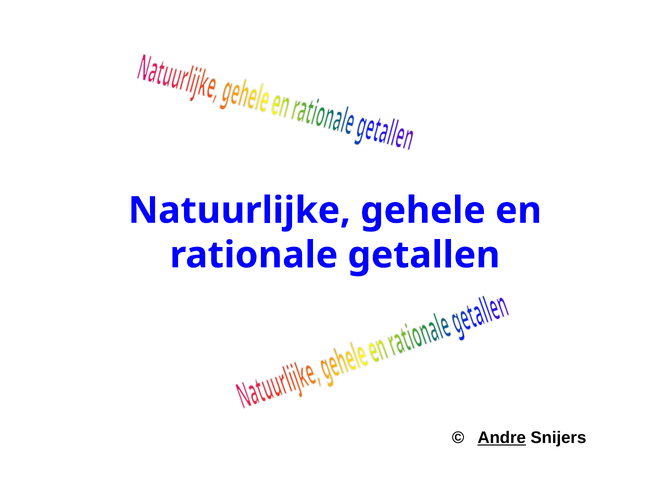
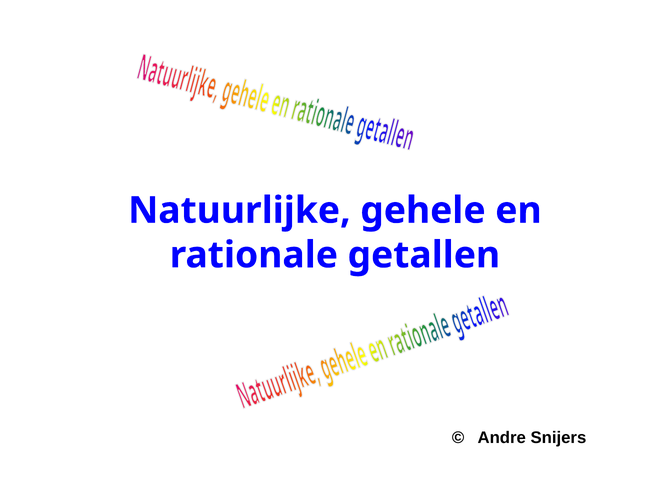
Andre underline: present -> none (502, 438)
